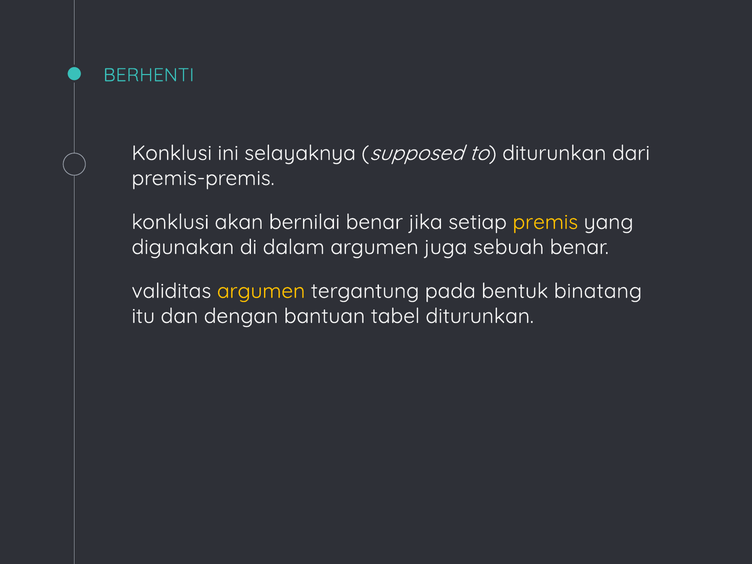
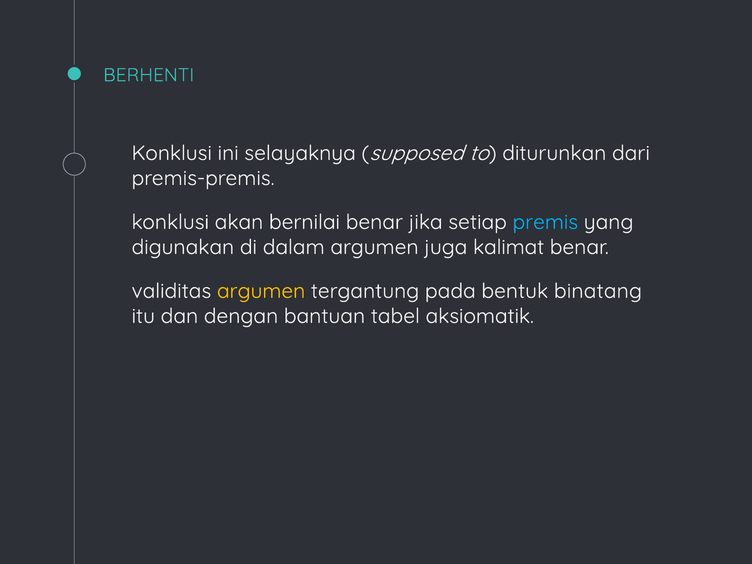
premis colour: yellow -> light blue (545, 222)
sebuah: sebuah -> kalimat (509, 247)
tabel diturunkan: diturunkan -> aksiomatik (480, 316)
